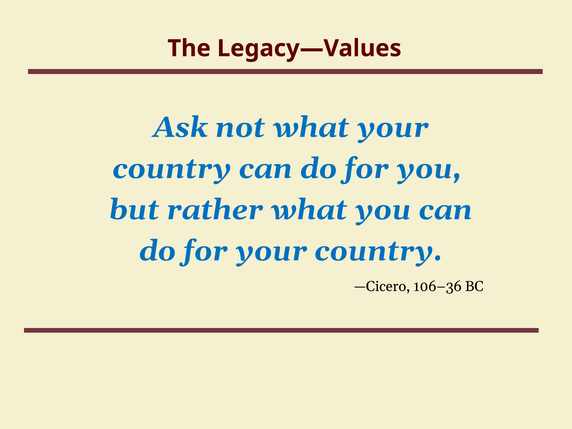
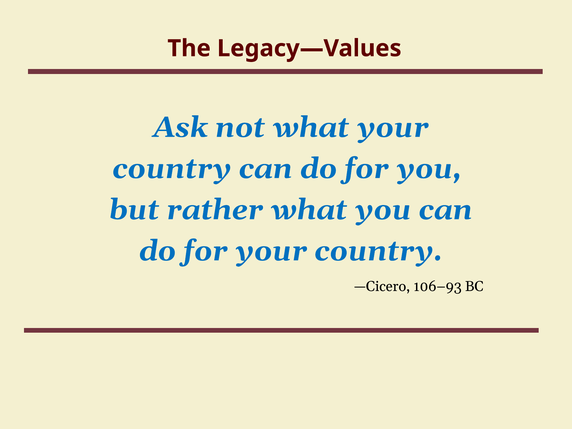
106–36: 106–36 -> 106–93 (438, 286)
